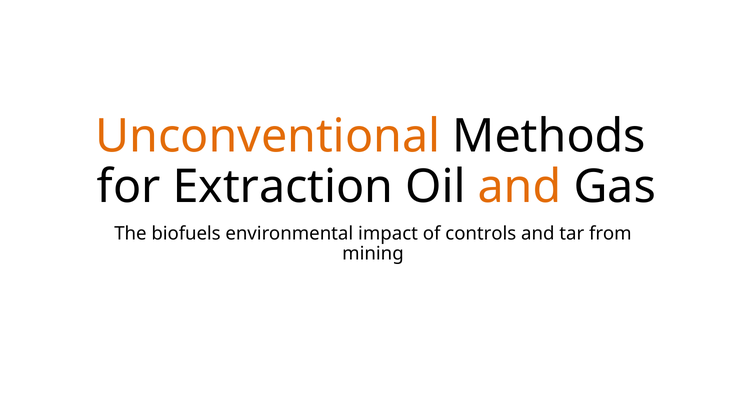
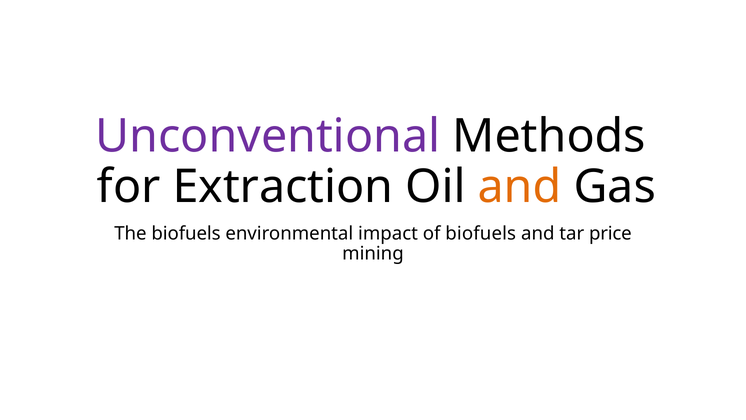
Unconventional colour: orange -> purple (268, 136)
of controls: controls -> biofuels (481, 233)
from: from -> price (610, 233)
